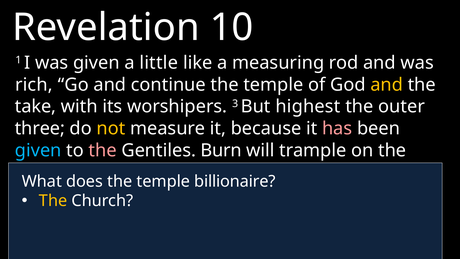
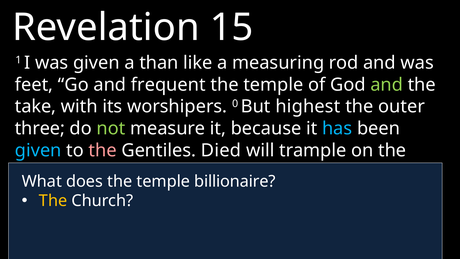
10: 10 -> 15 (232, 27)
little: little -> than (159, 63)
rich: rich -> feet (34, 85)
continue: continue -> frequent (168, 85)
and colour: yellow -> light green (387, 85)
3: 3 -> 0 (235, 104)
not colour: yellow -> light green (111, 128)
has colour: pink -> light blue (337, 128)
Burn: Burn -> Died (221, 150)
